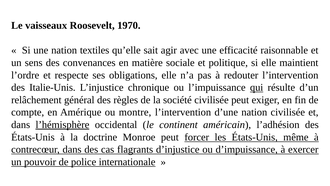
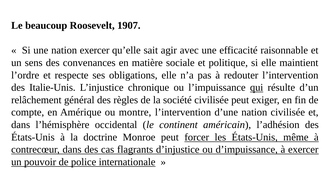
vaisseaux: vaisseaux -> beaucoup (46, 25)
1970: 1970 -> 1907 (129, 25)
nation textiles: textiles -> exercer (95, 50)
l’hémisphère underline: present -> none (62, 124)
